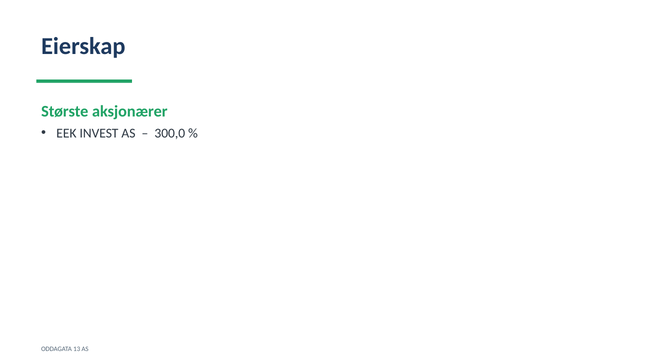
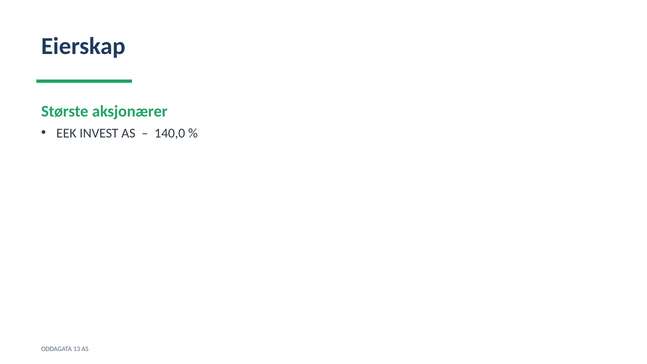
300,0: 300,0 -> 140,0 (170, 133)
